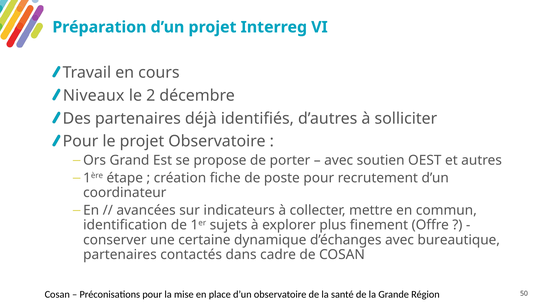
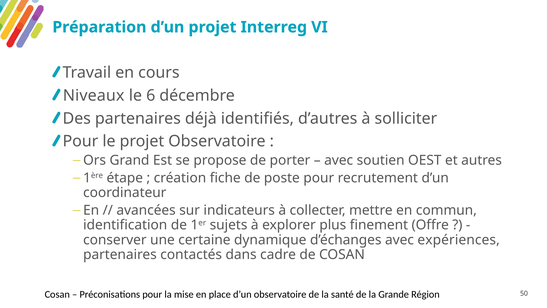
2: 2 -> 6 (151, 95)
bureautique: bureautique -> expériences (459, 240)
